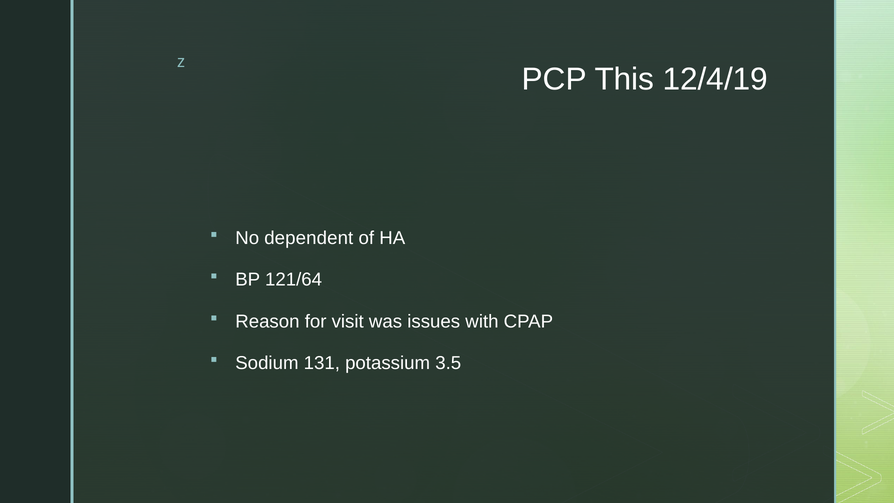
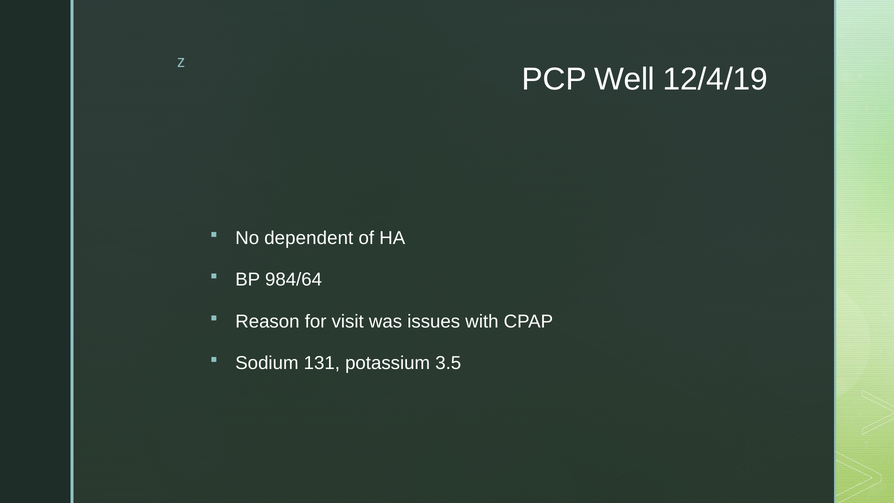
This: This -> Well (625, 80)
121/64: 121/64 -> 984/64 (294, 280)
